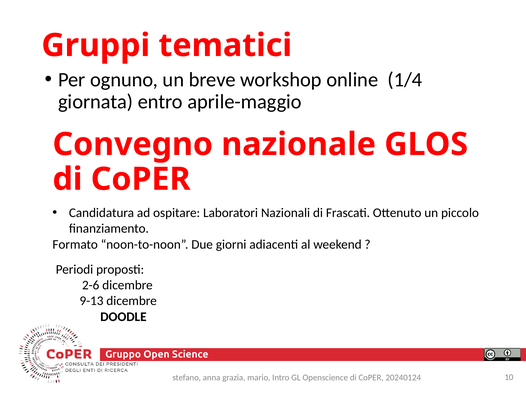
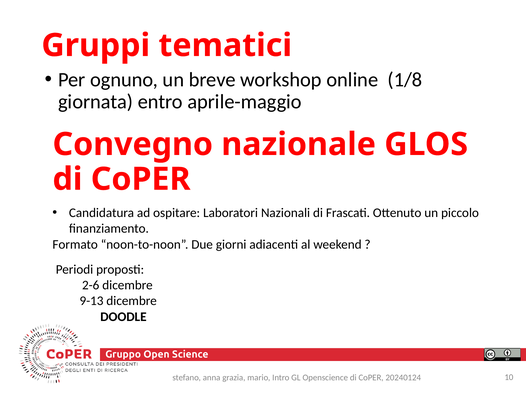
1/4: 1/4 -> 1/8 (405, 80)
